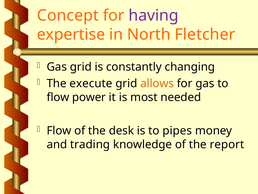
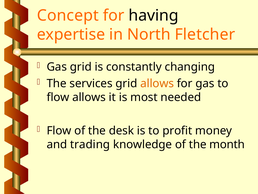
having colour: purple -> black (154, 15)
execute: execute -> services (91, 83)
flow power: power -> allows (89, 97)
pipes: pipes -> profit (177, 130)
report: report -> month (227, 144)
